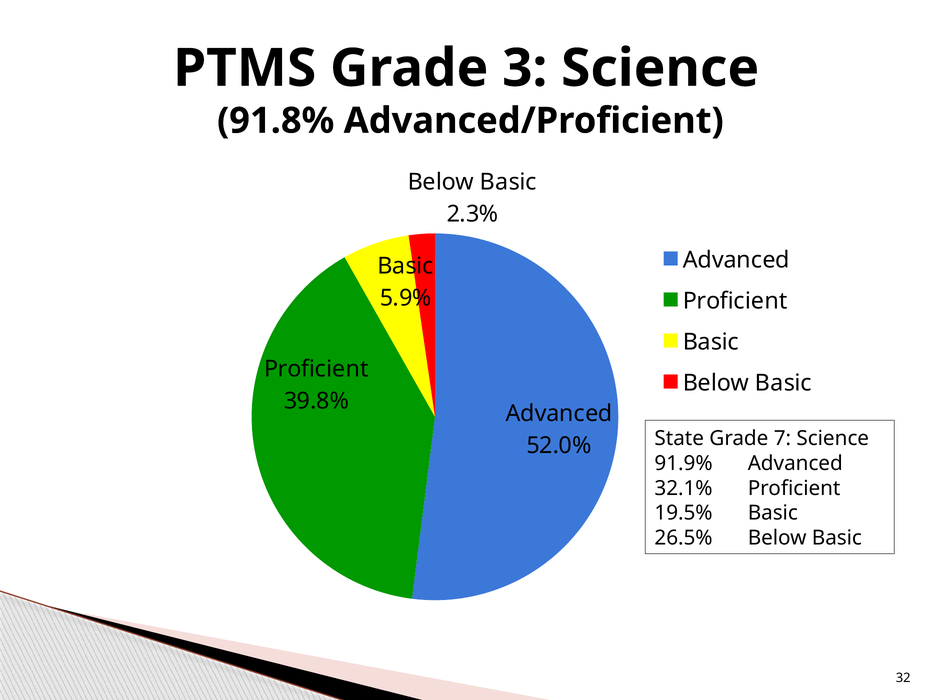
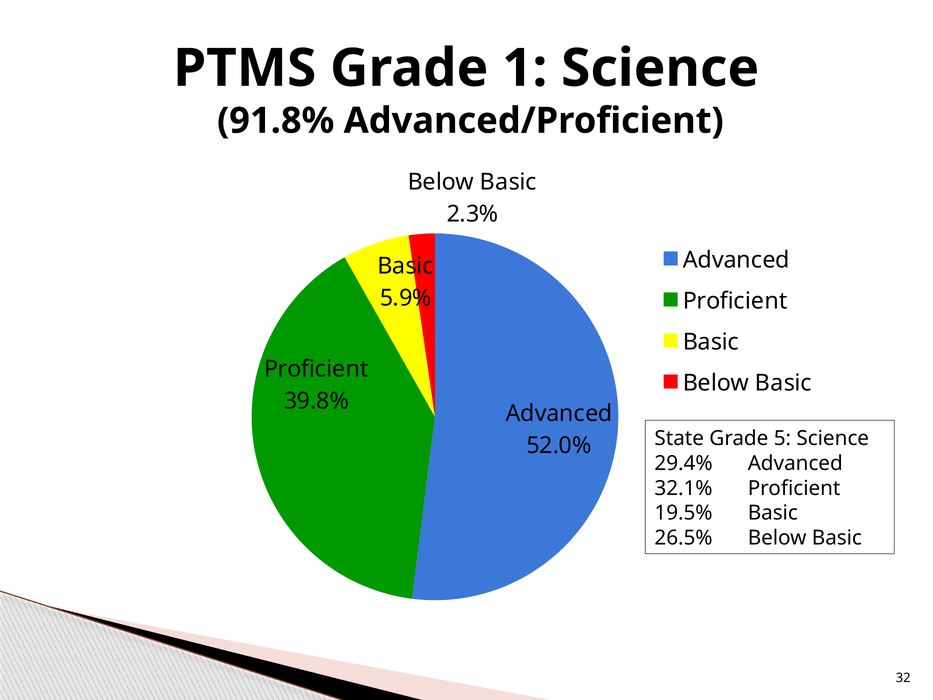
3: 3 -> 1 (525, 68)
7: 7 -> 5 (782, 438)
91.9%: 91.9% -> 29.4% (684, 463)
